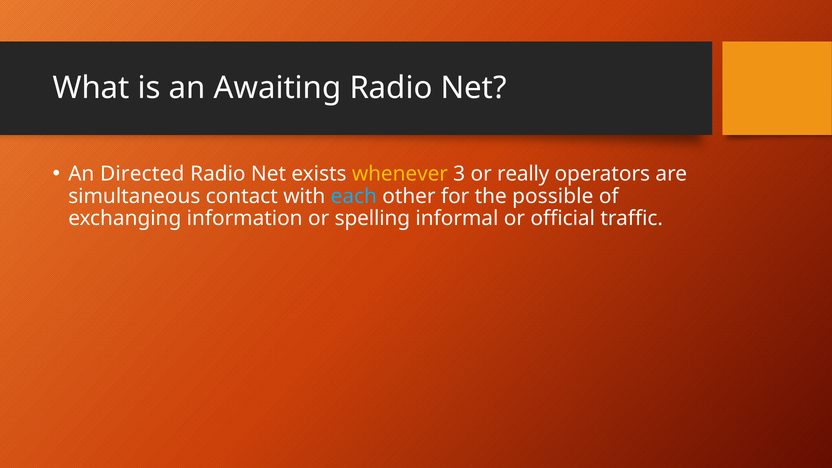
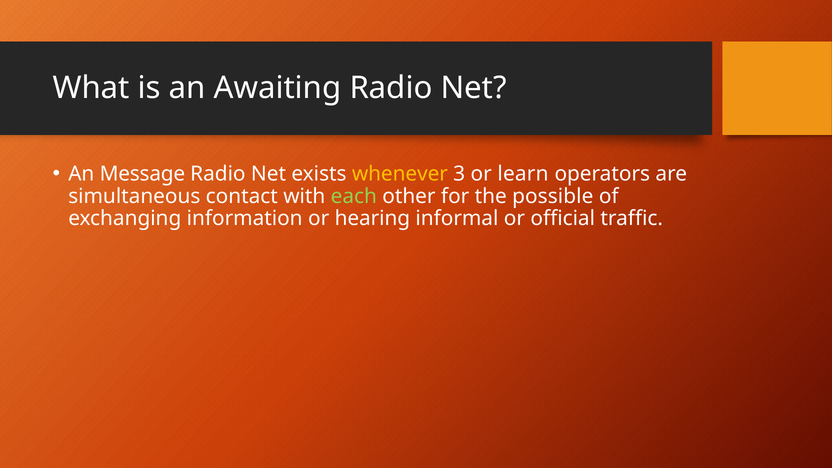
Directed: Directed -> Message (142, 174)
really: really -> learn (523, 174)
each colour: light blue -> light green (354, 196)
spelling: spelling -> hearing (372, 219)
